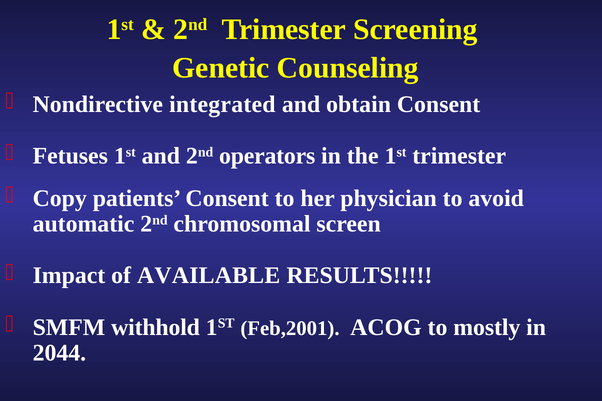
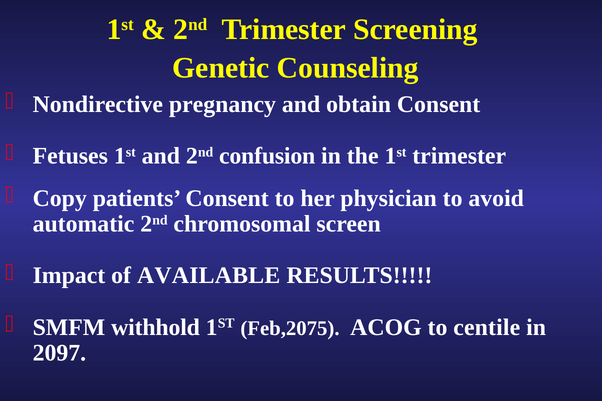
integrated: integrated -> pregnancy (222, 105)
operators: operators -> confusion (267, 156)
Feb,2001: Feb,2001 -> Feb,2075 (290, 329)
mostly: mostly -> centile (487, 328)
2044: 2044 -> 2097 (59, 353)
